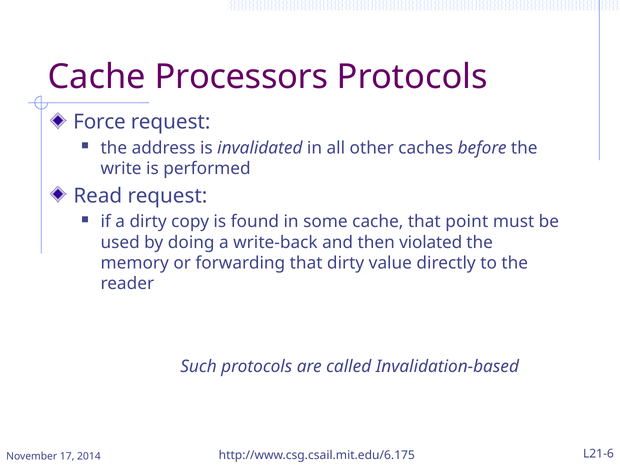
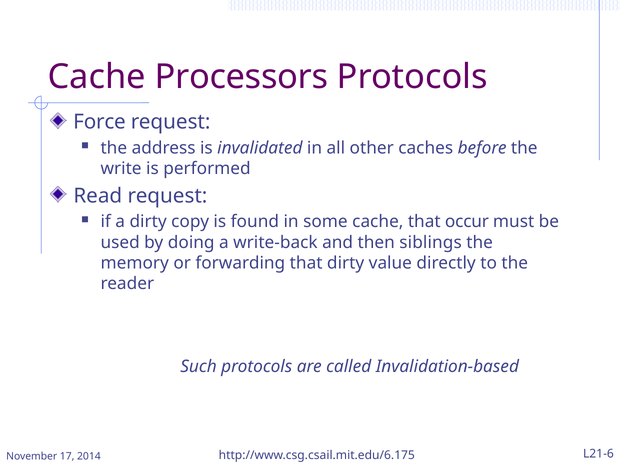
point: point -> occur (467, 222)
violated: violated -> siblings (431, 242)
